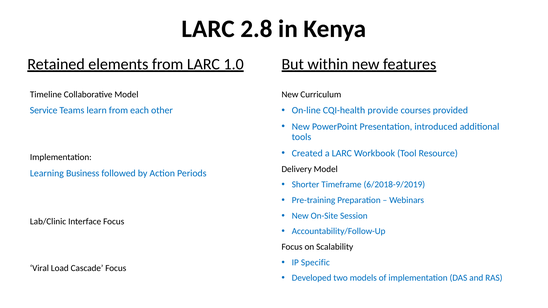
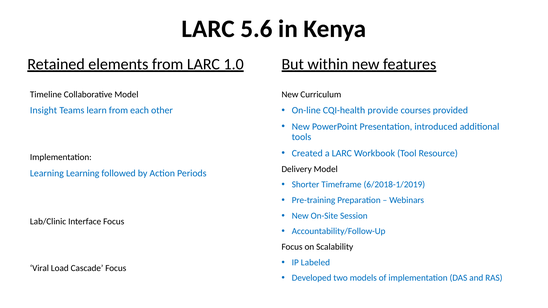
2.8: 2.8 -> 5.6 (256, 29)
Service: Service -> Insight (44, 110)
Learning Business: Business -> Learning (83, 173)
6/2018-9/2019: 6/2018-9/2019 -> 6/2018-1/2019 (394, 185)
Specific: Specific -> Labeled (315, 263)
